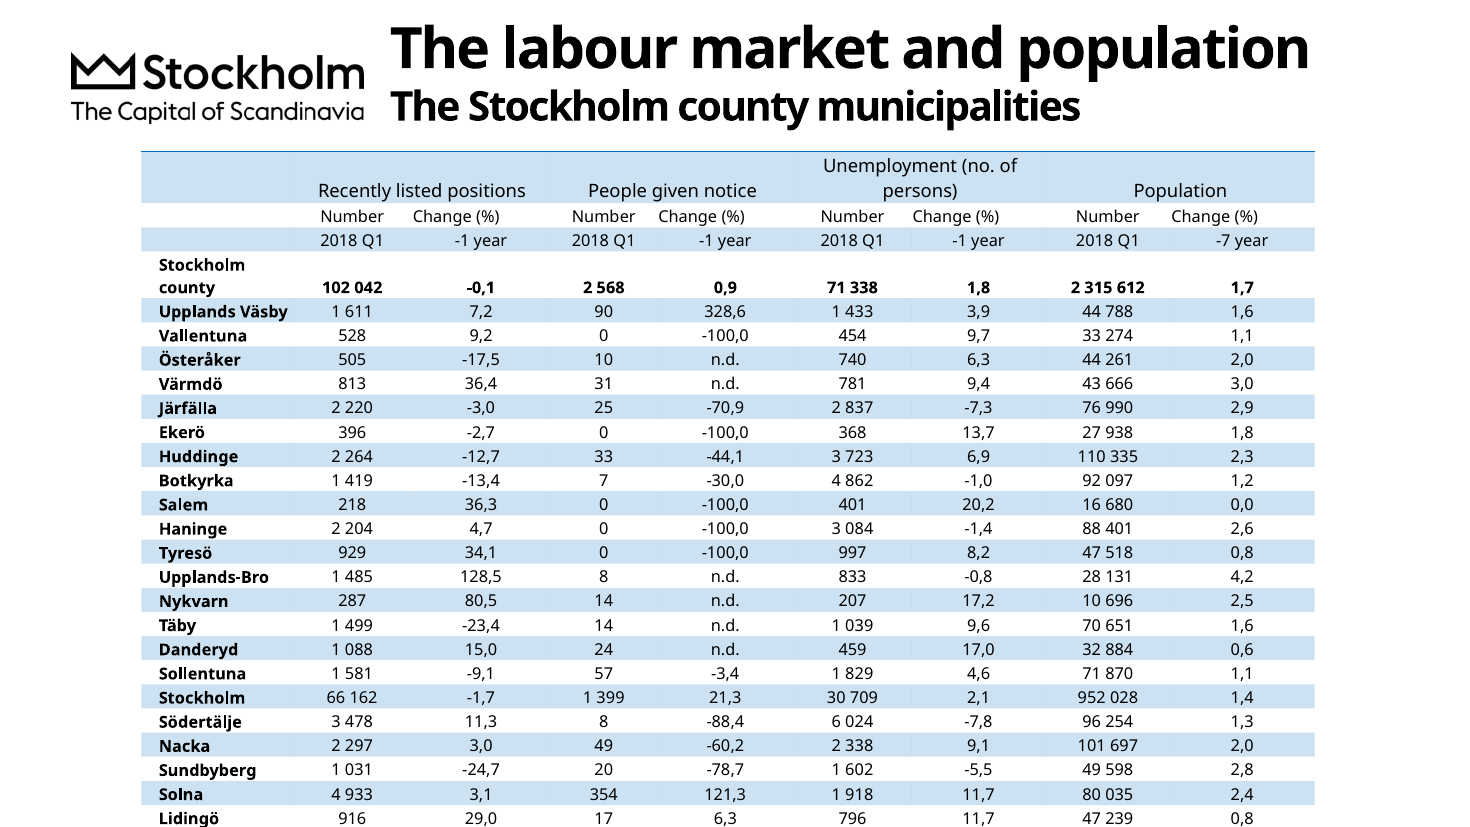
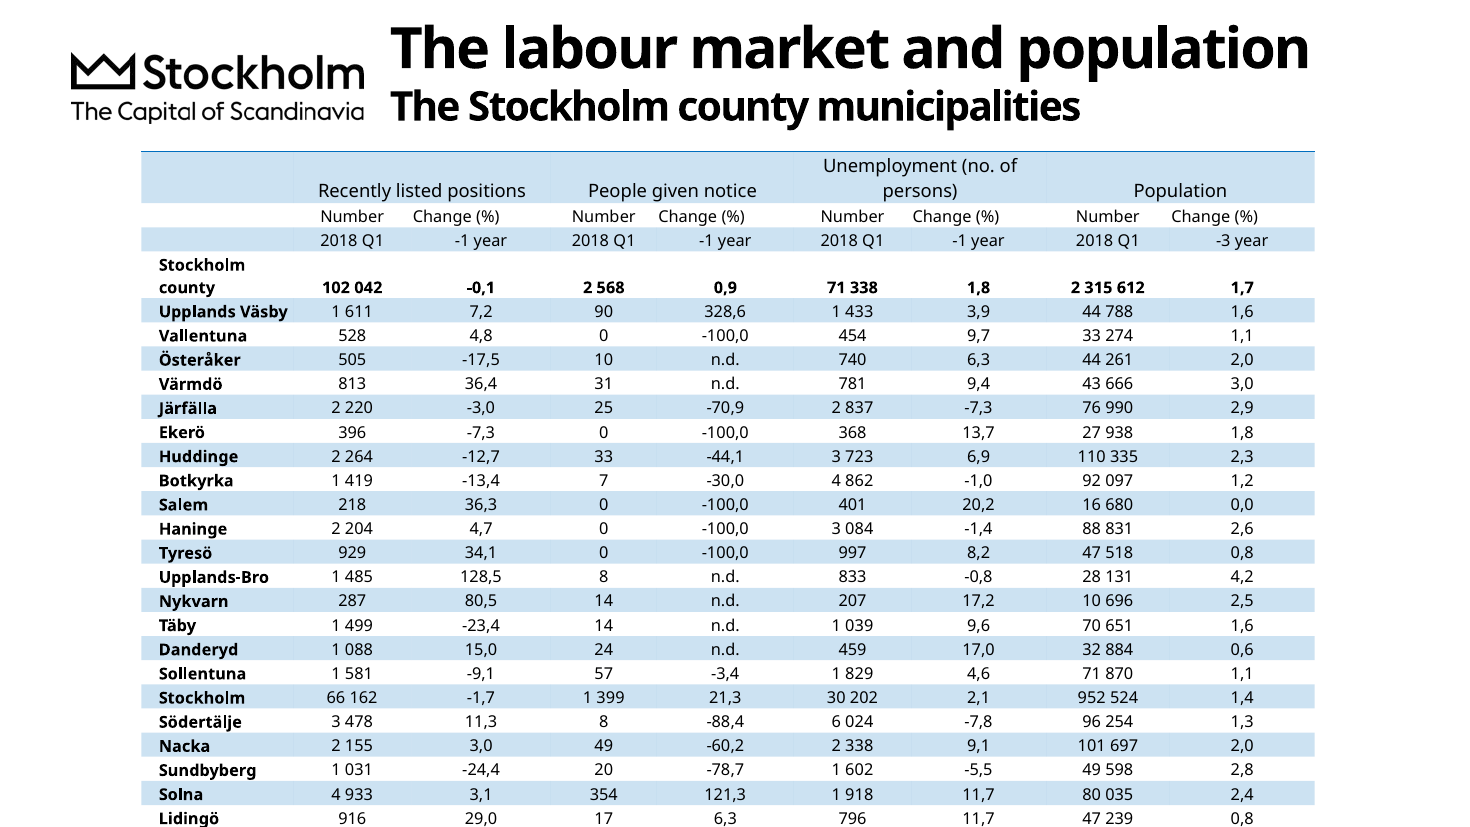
-7: -7 -> -3 (1223, 241)
9,2: 9,2 -> 4,8 (481, 336)
396 -2,7: -2,7 -> -7,3 (481, 433)
88 401: 401 -> 831 (1119, 529)
709: 709 -> 202 (864, 698)
028: 028 -> 524 (1124, 698)
297: 297 -> 155 (359, 746)
-24,7: -24,7 -> -24,4 (481, 770)
